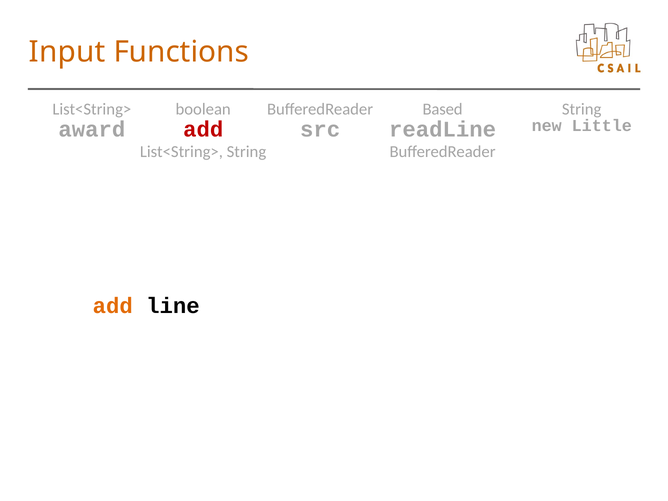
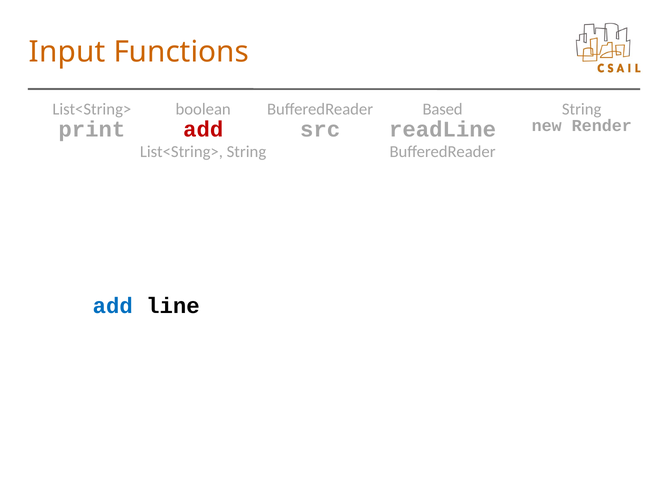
Little: Little -> Render (602, 126)
award: award -> print (92, 130)
add colour: orange -> blue (113, 306)
